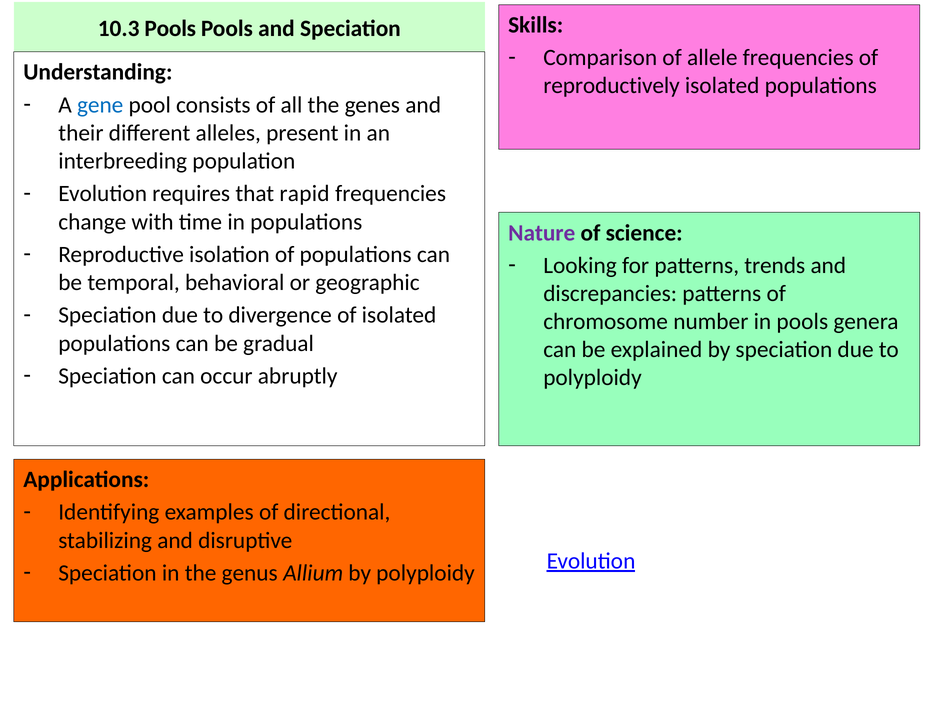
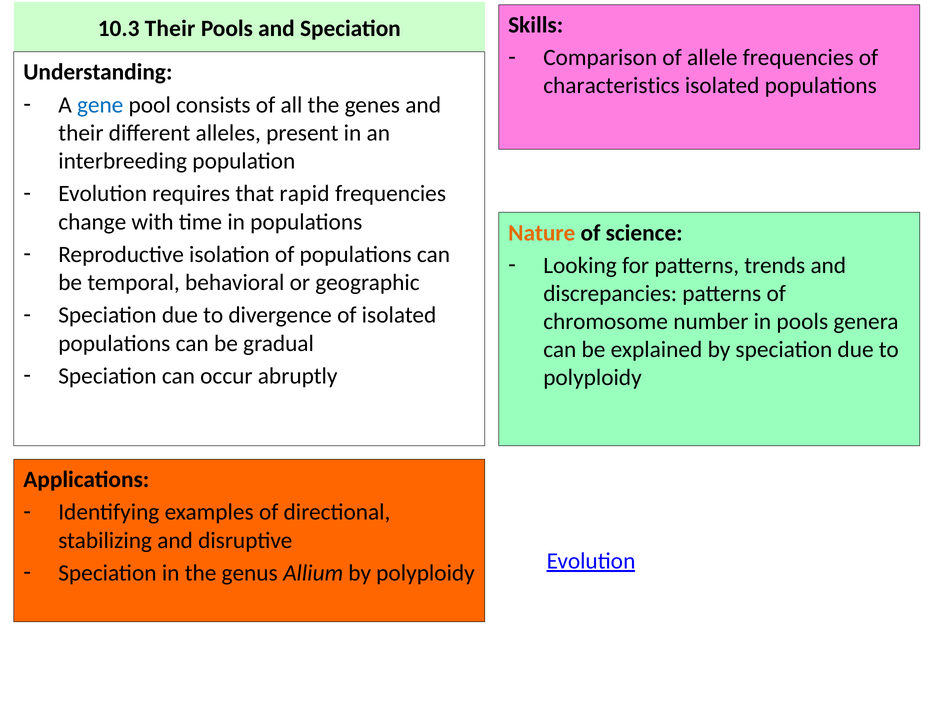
10.3 Pools: Pools -> Their (170, 29)
reproductively: reproductively -> characteristics (611, 86)
Nature colour: purple -> orange (542, 233)
